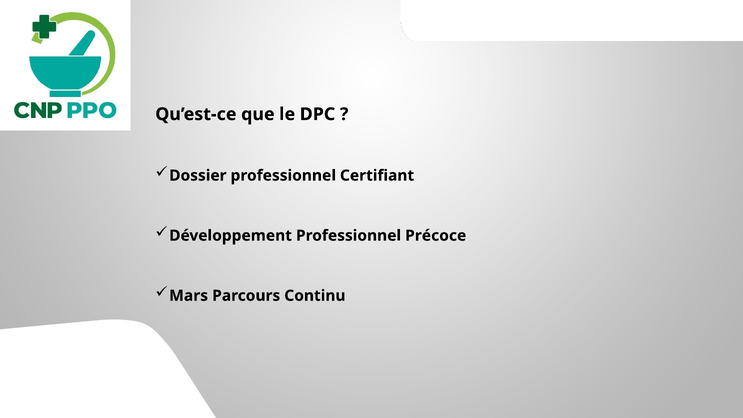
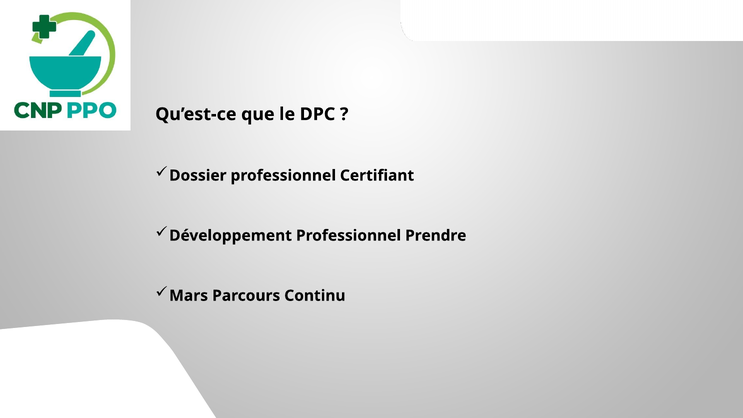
Précoce: Précoce -> Prendre (436, 236)
